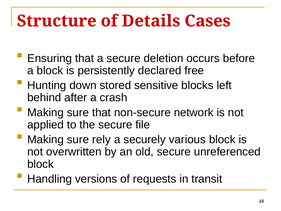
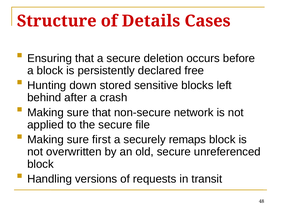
rely: rely -> first (101, 139)
various: various -> remaps (187, 139)
